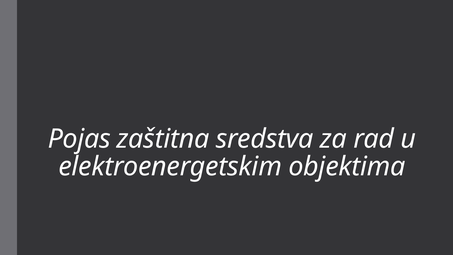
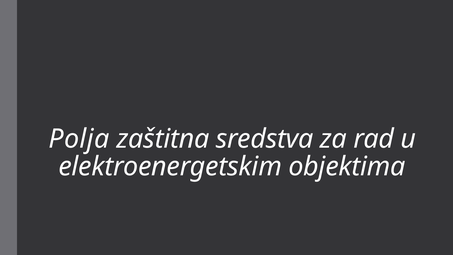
Pojas: Pojas -> Polja (79, 139)
